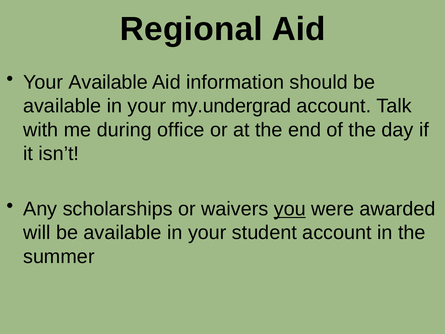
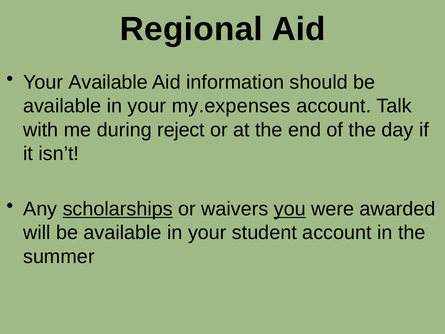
my.undergrad: my.undergrad -> my.expenses (231, 106)
office: office -> reject (181, 130)
scholarships underline: none -> present (118, 209)
